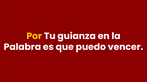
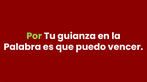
Por colour: yellow -> light green (34, 36)
